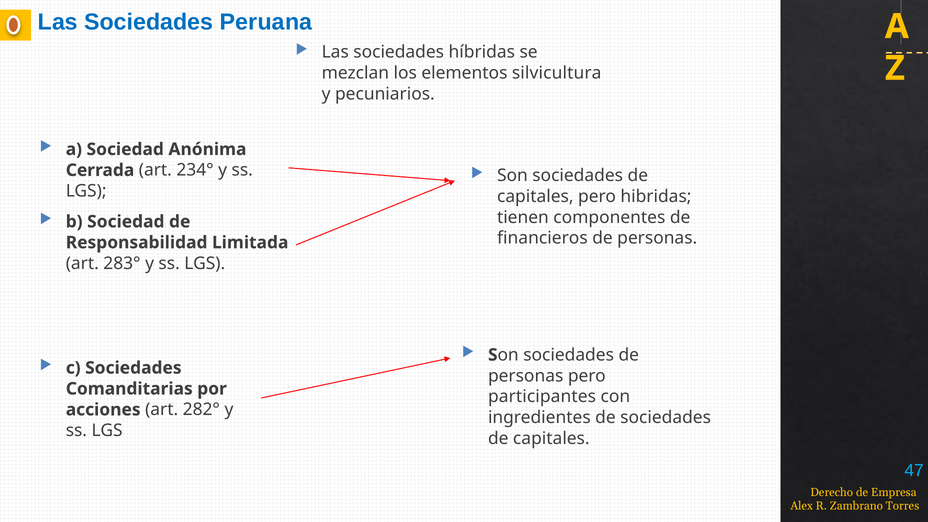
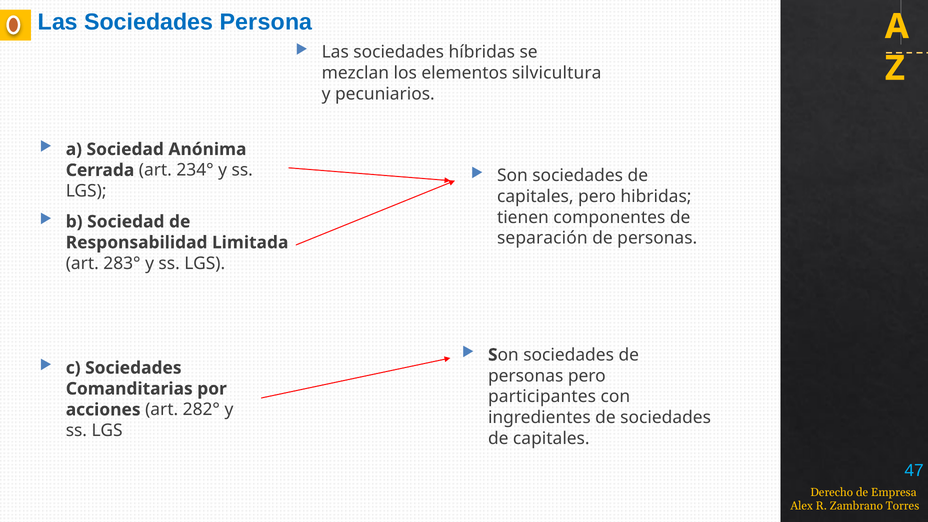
Peruana: Peruana -> Persona (266, 22)
financieros: financieros -> separación (542, 238)
